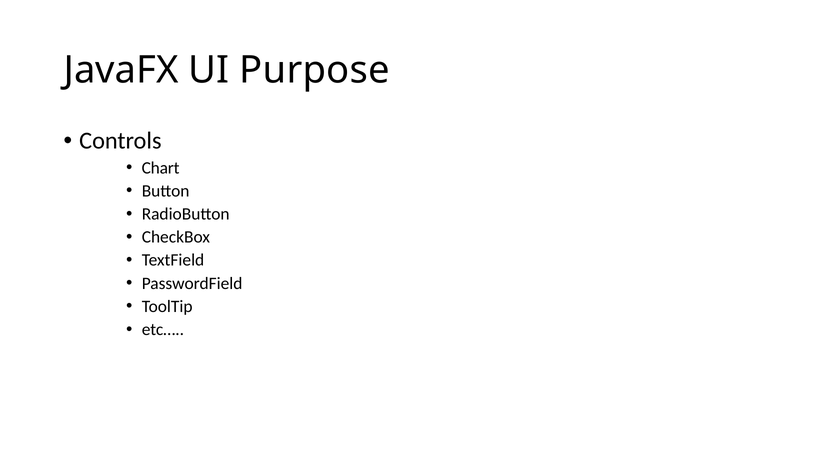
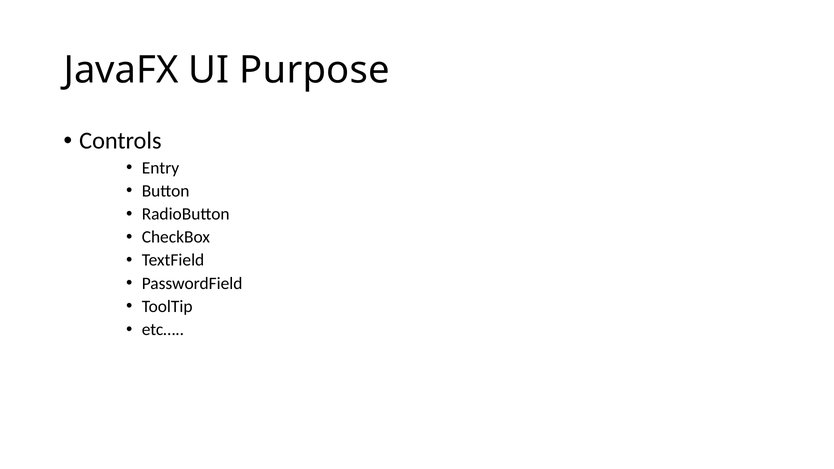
Chart: Chart -> Entry (160, 168)
